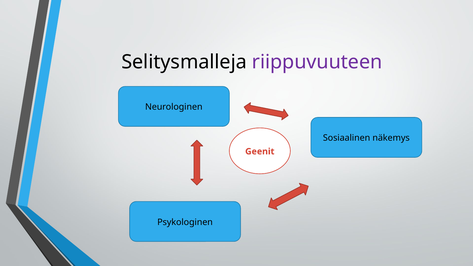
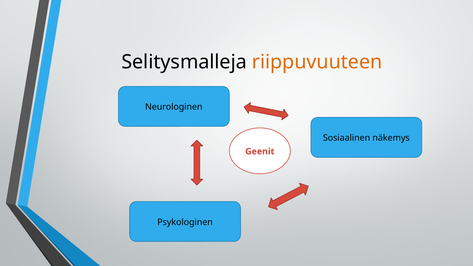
riippuvuuteen colour: purple -> orange (317, 62)
